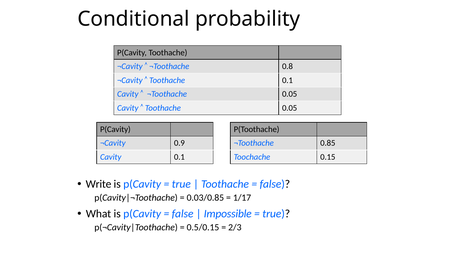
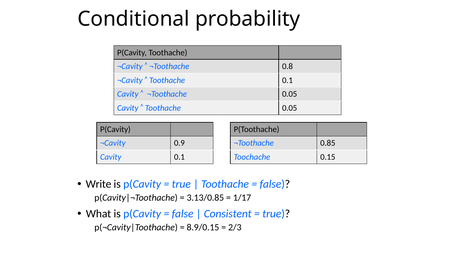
0.03/0.85: 0.03/0.85 -> 3.13/0.85 (205, 198)
Impossible: Impossible -> Consistent (228, 214)
0.5/0.15: 0.5/0.15 -> 8.9/0.15 (203, 227)
